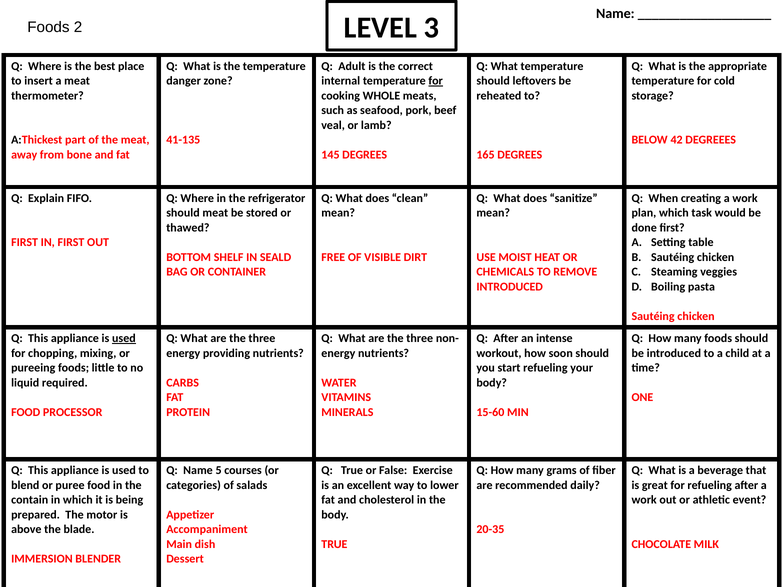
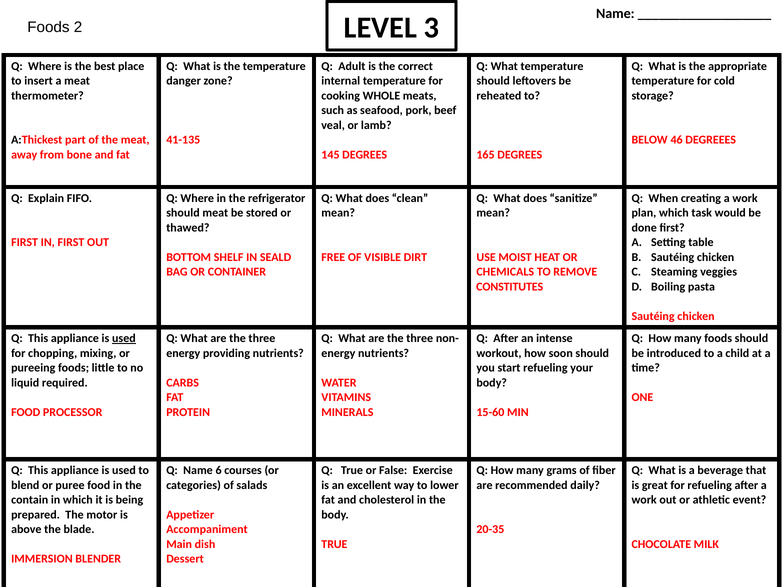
for underline: present -> none (436, 81)
42: 42 -> 46 (677, 140)
INTRODUCED: INTRODUCED -> CONSTITUTES (510, 287)
5: 5 -> 6 (219, 471)
